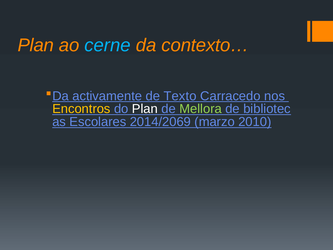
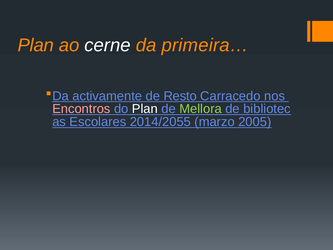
cerne colour: light blue -> white (108, 45)
contexto…: contexto… -> primeira… (205, 45)
Texto: Texto -> Resto (180, 96)
Encontros colour: yellow -> pink (81, 109)
2014/2069: 2014/2069 -> 2014/2055 (160, 122)
2010: 2010 -> 2005 (255, 122)
